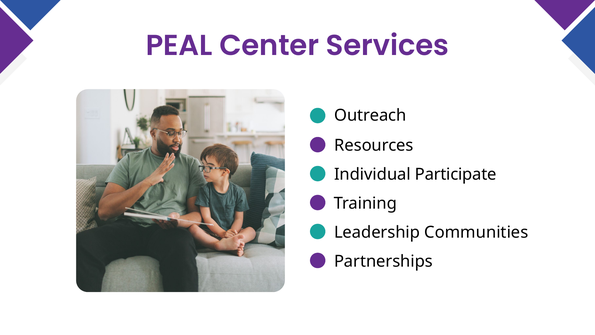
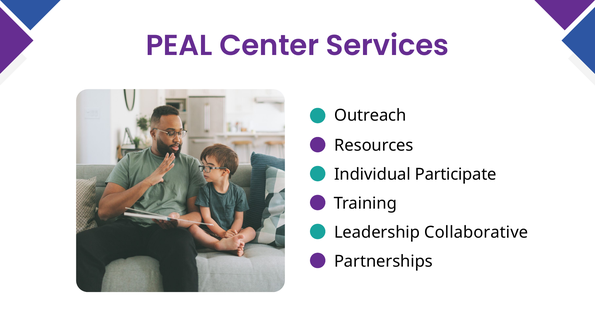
Communities: Communities -> Collaborative (476, 232)
